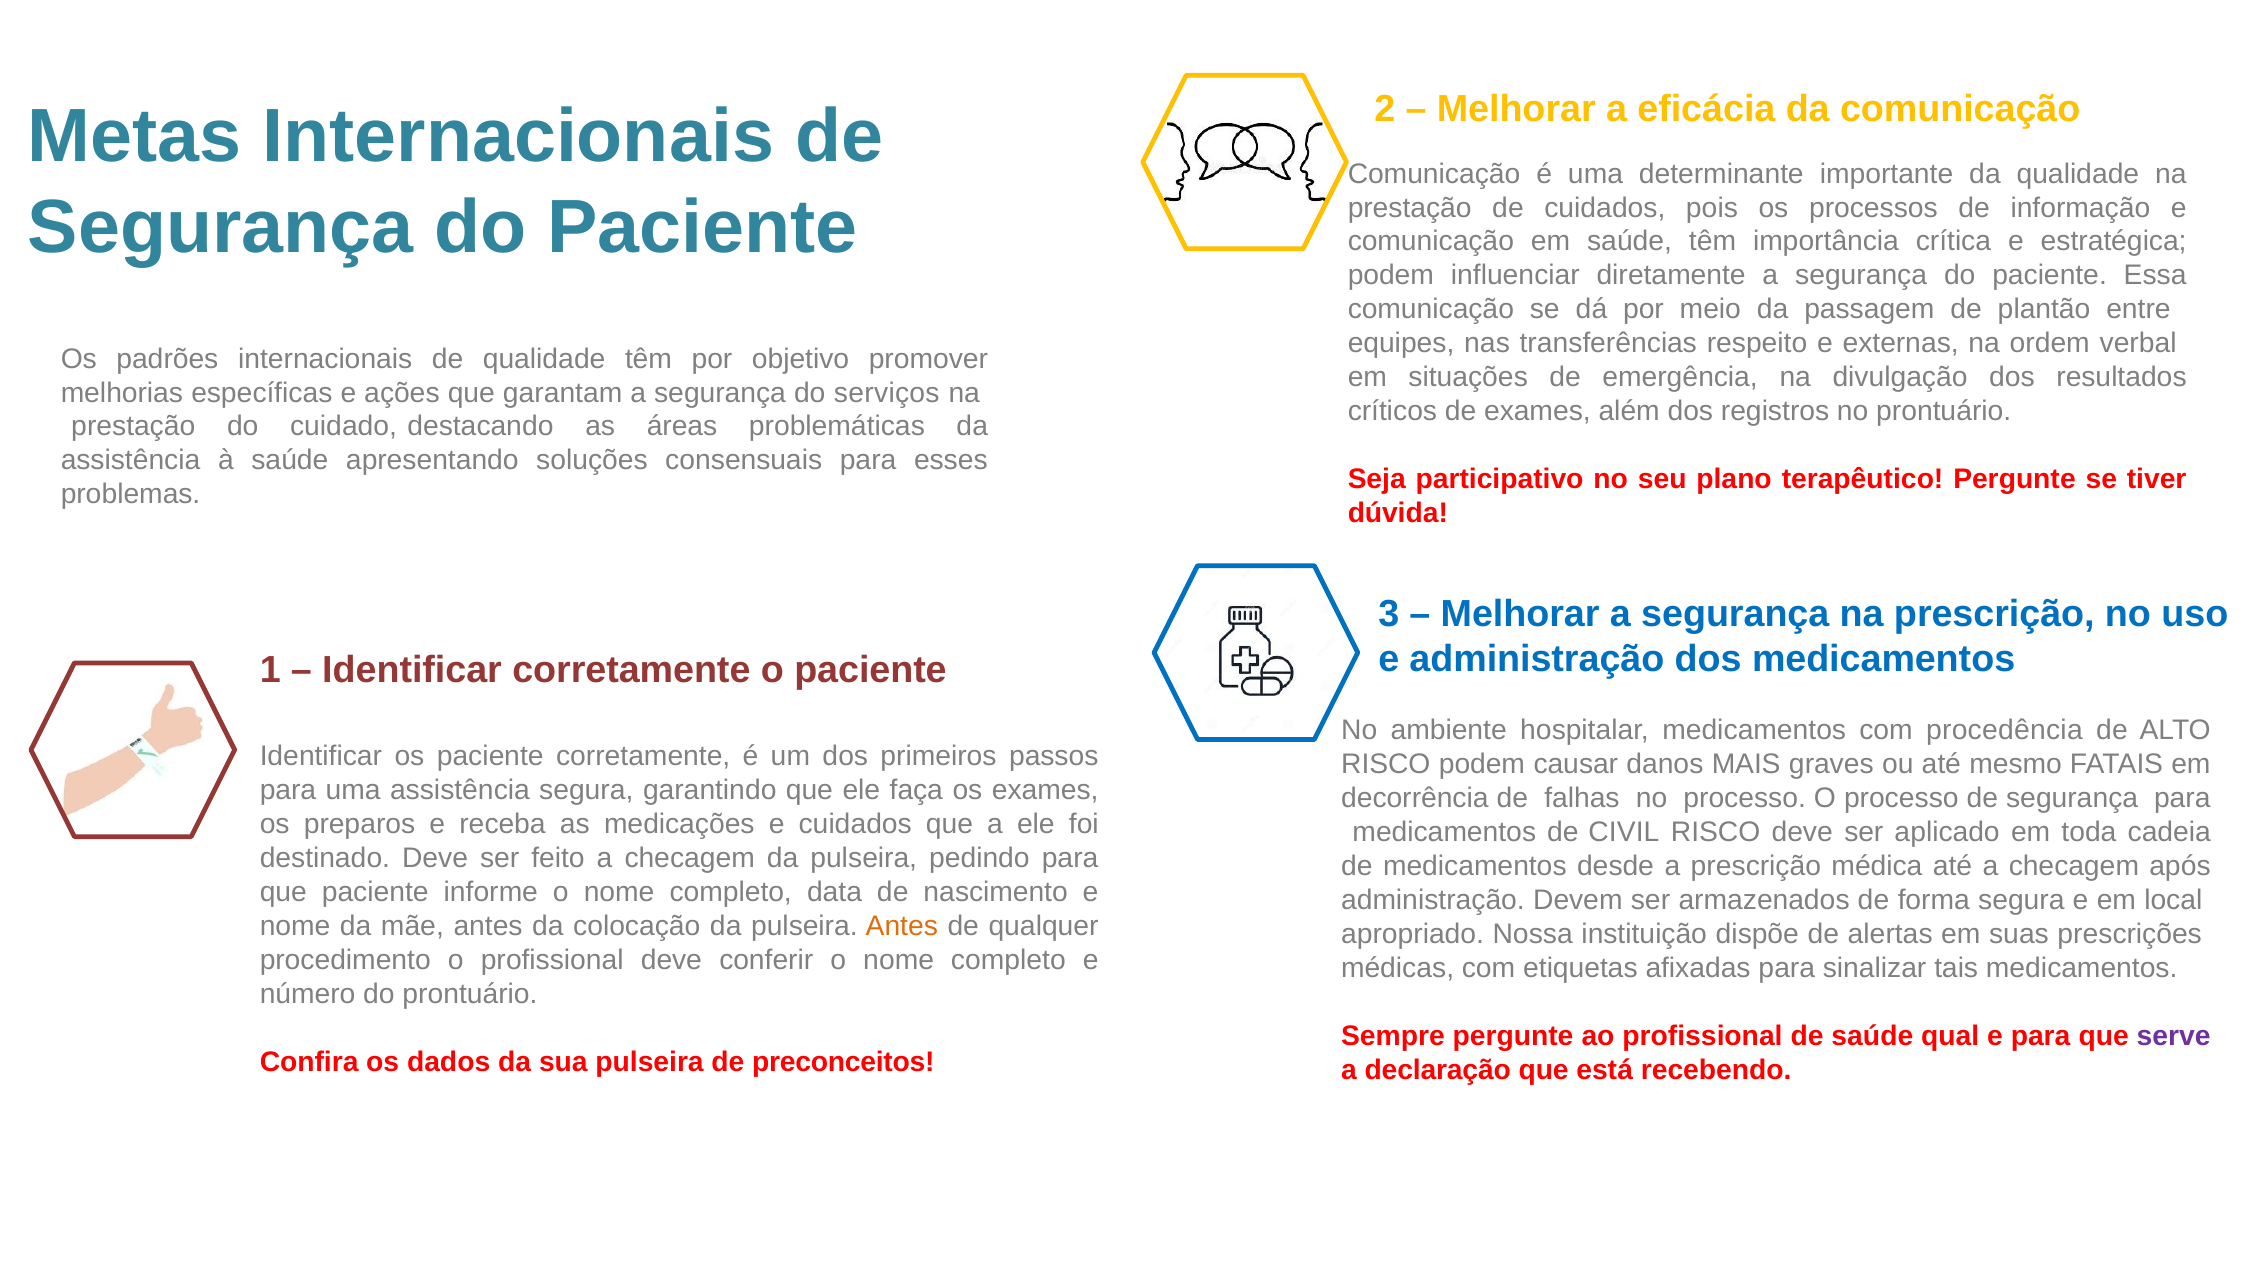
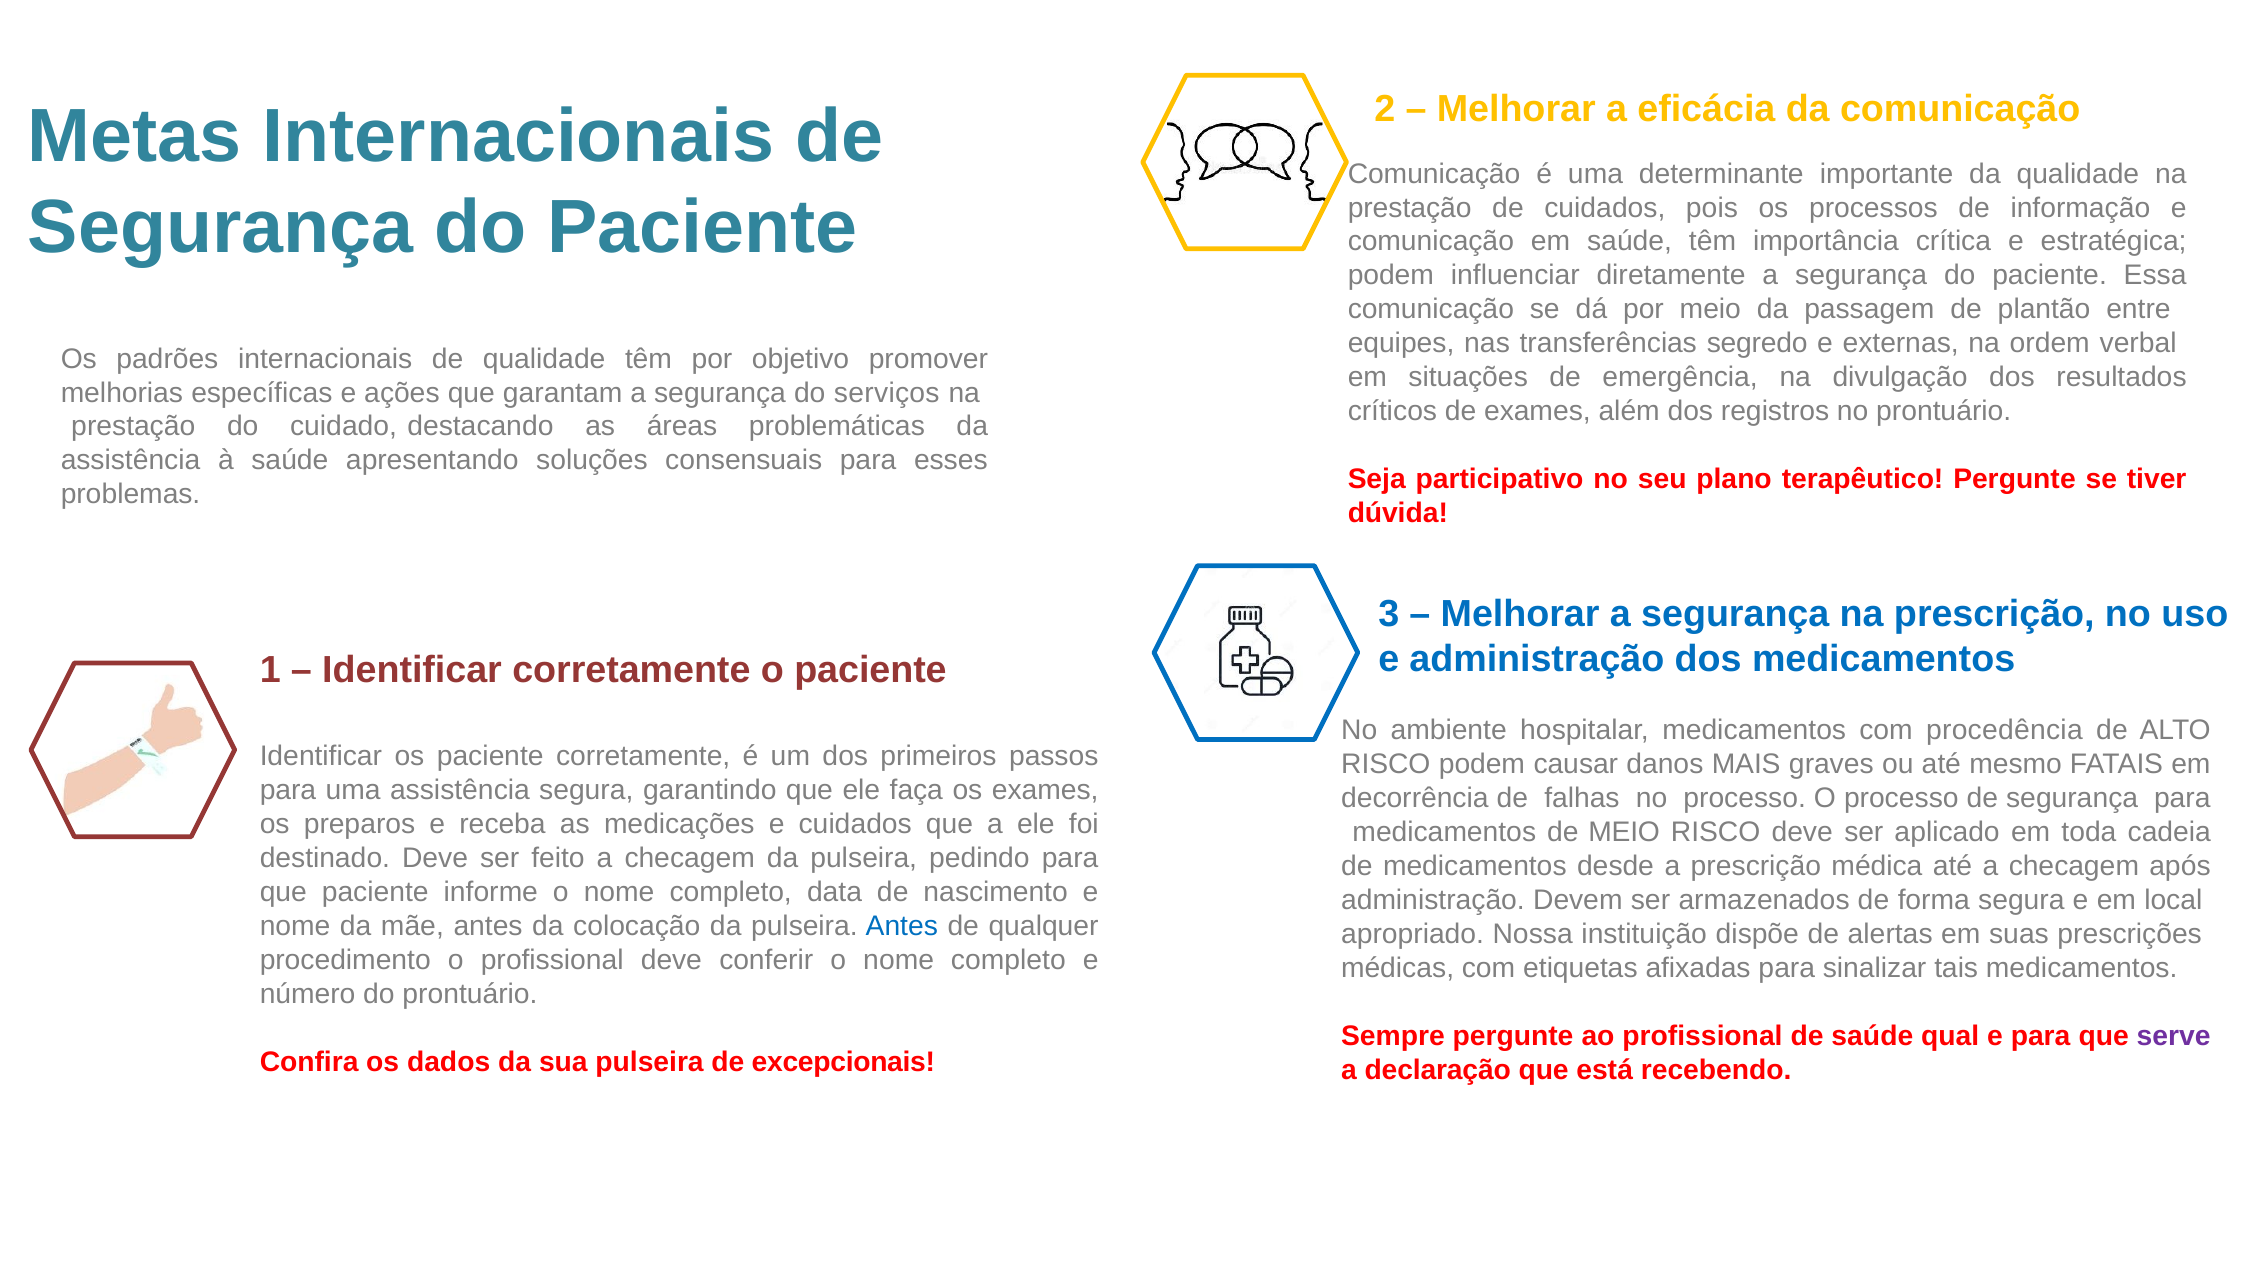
respeito: respeito -> segredo (1757, 343)
de CIVIL: CIVIL -> MEIO (1624, 832)
Antes colour: orange -> blue (902, 926)
preconceitos: preconceitos -> excepcionais (843, 1062)
